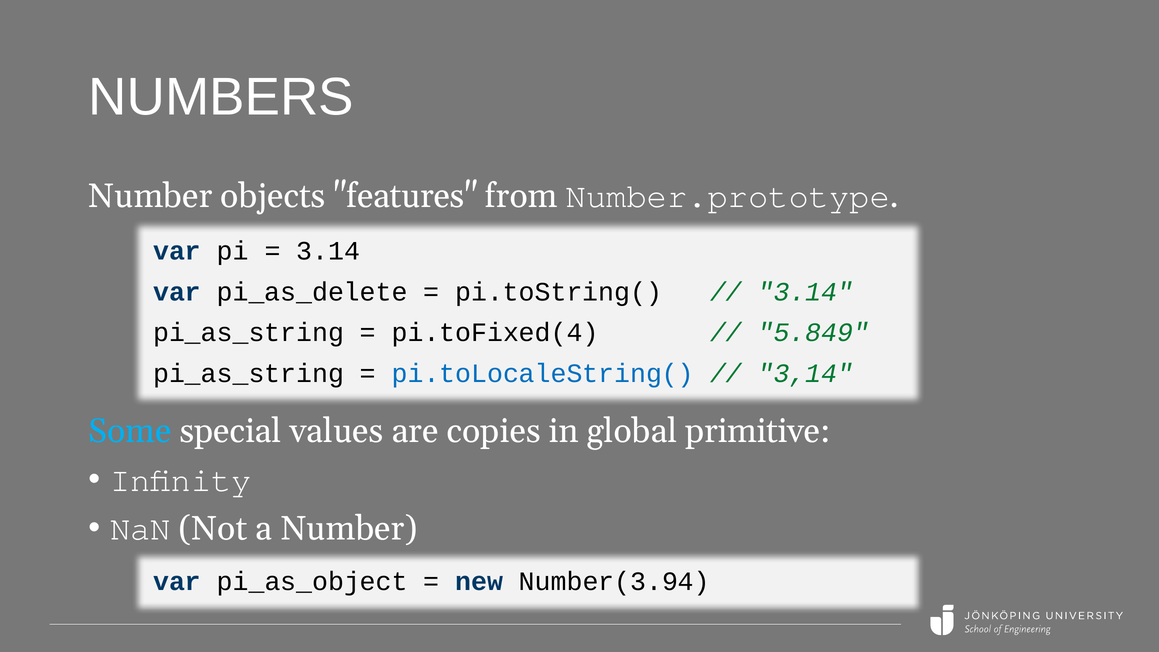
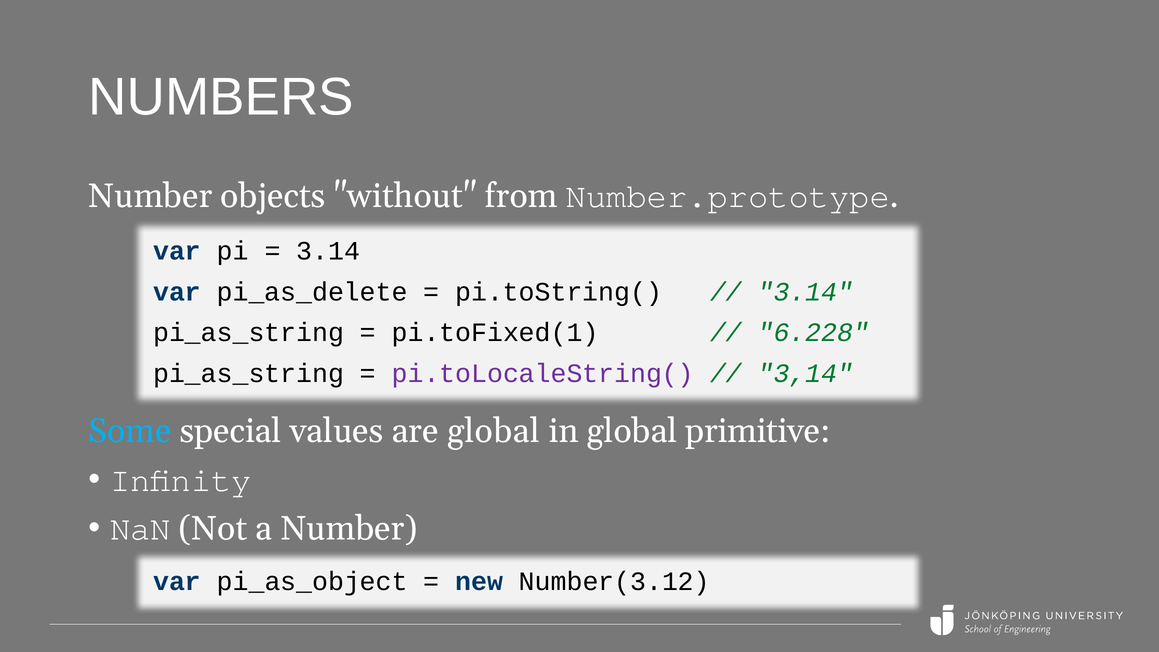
features: features -> without (405, 196)
pi.toFixed(4: pi.toFixed(4 -> pi.toFixed(1 (495, 332)
5.849: 5.849 -> 6.228 (813, 332)
pi.toLocaleString( colour: blue -> purple (543, 373)
are copies: copies -> global (494, 431)
Number(3.94: Number(3.94 -> Number(3.12 (614, 582)
